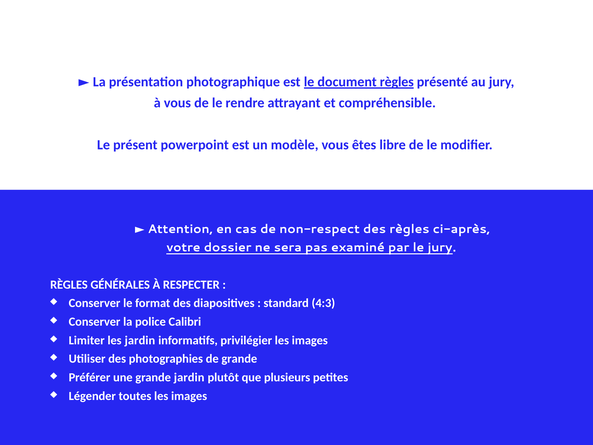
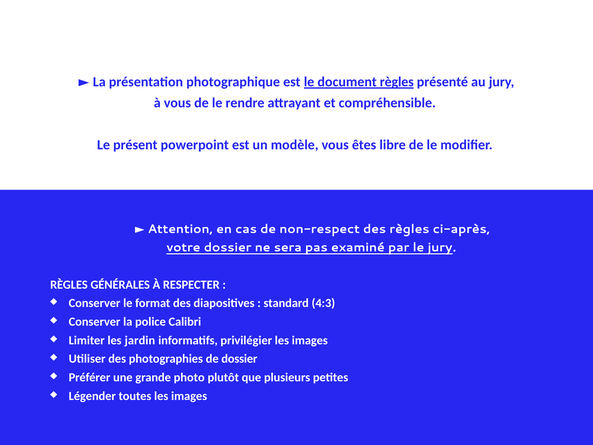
de grande: grande -> dossier (239, 359)
grande jardin: jardin -> photo (189, 377)
